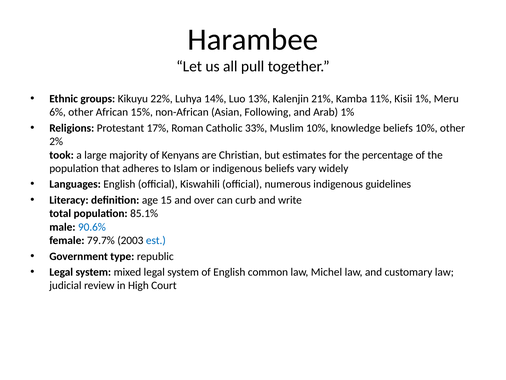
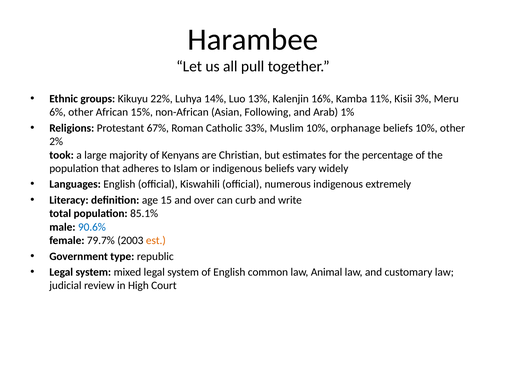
21%: 21% -> 16% (322, 99)
Kisii 1%: 1% -> 3% (423, 99)
17%: 17% -> 67% (158, 128)
knowledge: knowledge -> orphanage (356, 128)
guidelines: guidelines -> extremely (388, 184)
est colour: blue -> orange (156, 240)
Michel: Michel -> Animal (327, 272)
